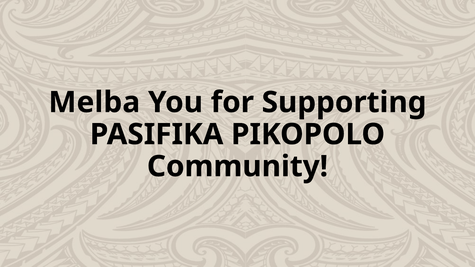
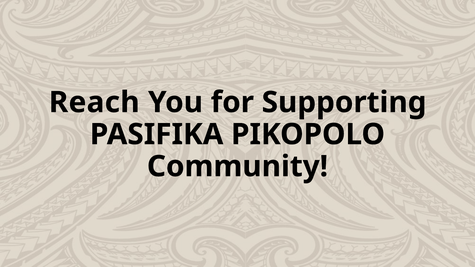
Melba: Melba -> Reach (94, 102)
